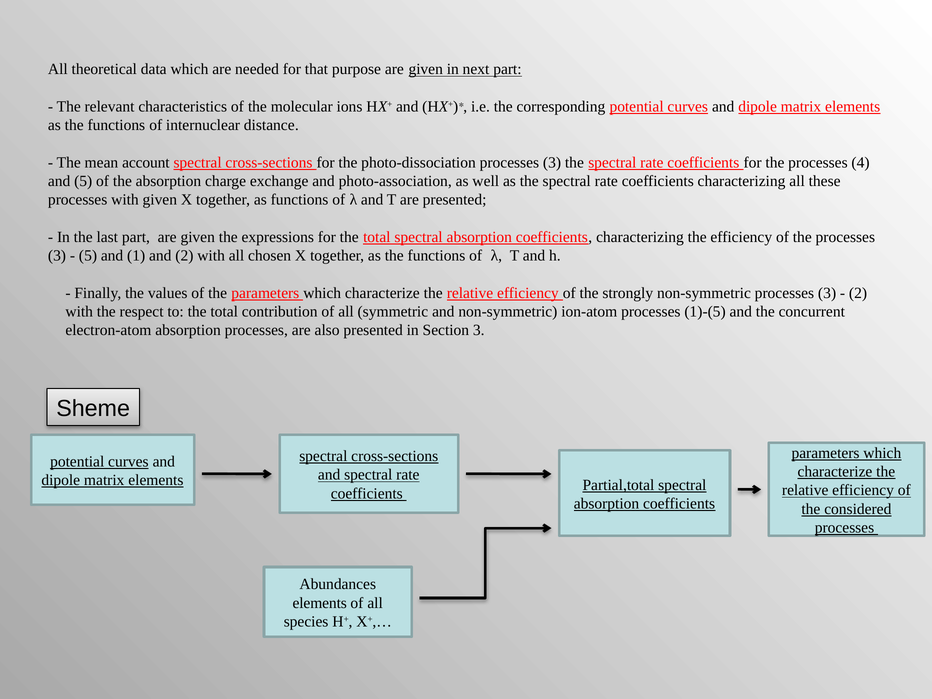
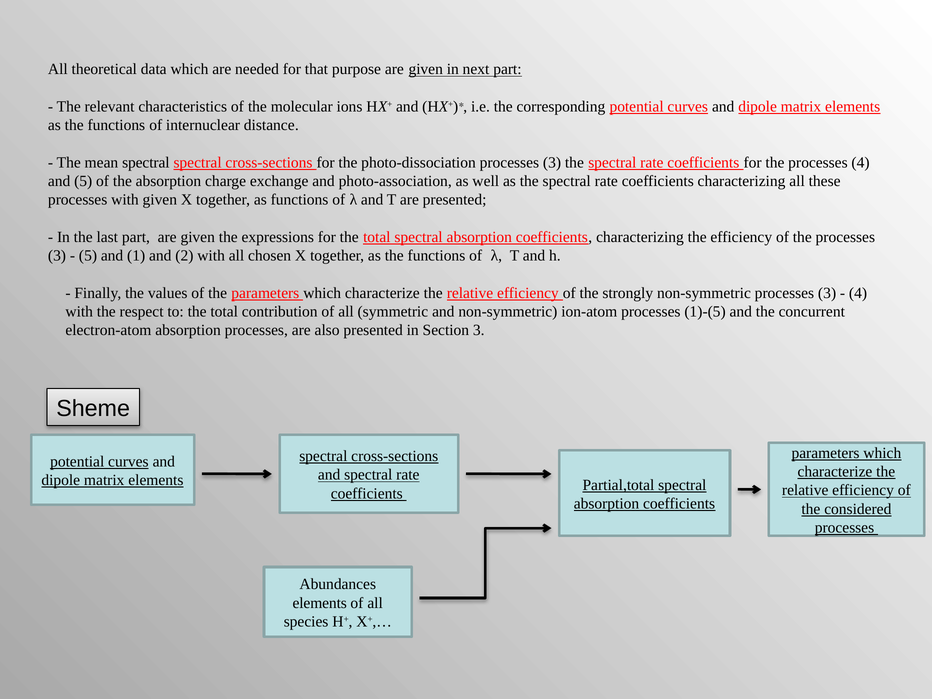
mean account: account -> spectral (146, 163)
2: 2 -> 4 (858, 293)
